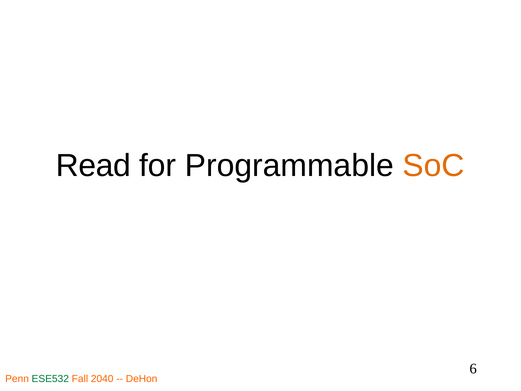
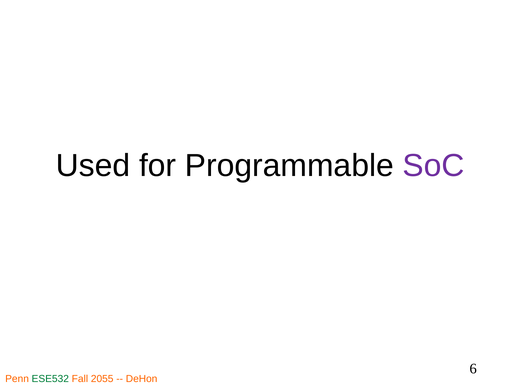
Read: Read -> Used (93, 165)
SoC colour: orange -> purple (434, 165)
2040: 2040 -> 2055 (102, 378)
